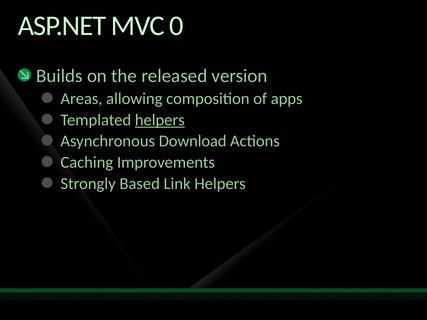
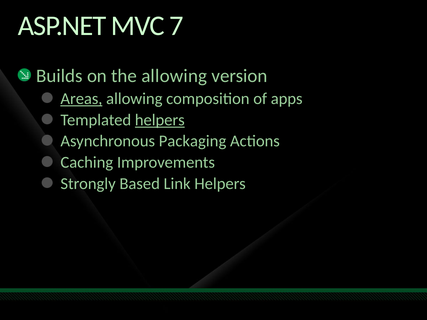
0: 0 -> 7 (176, 26)
the released: released -> allowing (174, 76)
Areas underline: none -> present (81, 99)
Download: Download -> Packaging (193, 141)
